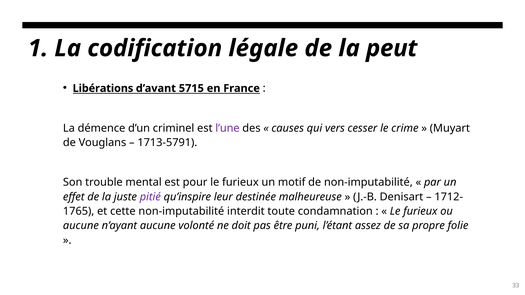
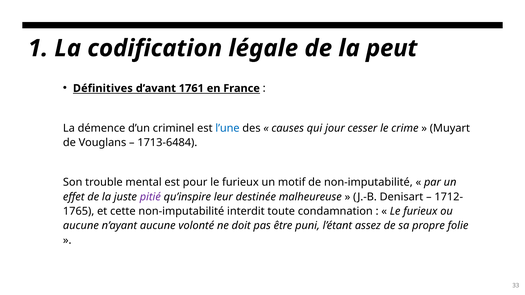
Libérations: Libérations -> Définitives (103, 88)
5715: 5715 -> 1761 (191, 88)
l’une colour: purple -> blue (227, 128)
vers: vers -> jour (335, 128)
1713-5791: 1713-5791 -> 1713-6484 (167, 143)
